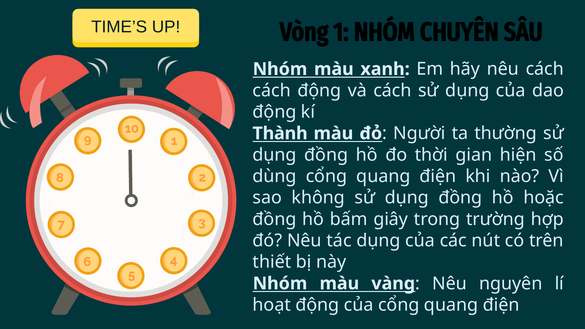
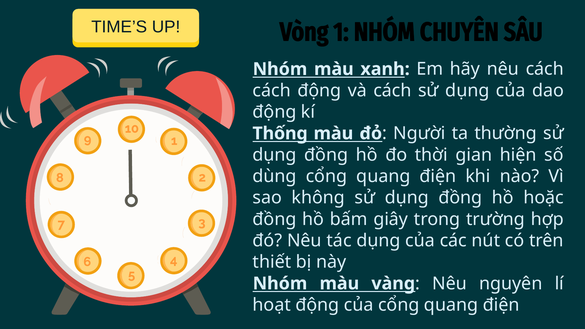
Thành: Thành -> Thống (280, 133)
